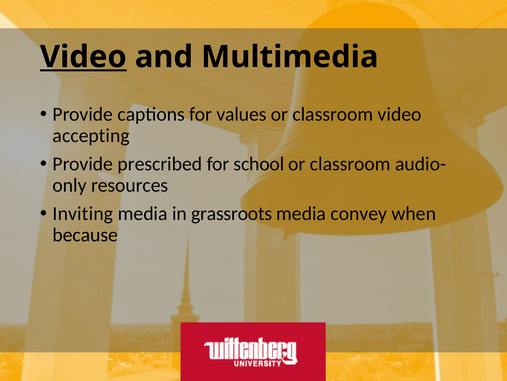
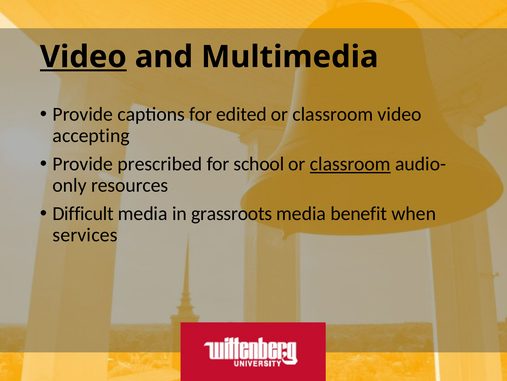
values: values -> edited (242, 114)
classroom underline: none -> present (350, 164)
Inviting: Inviting -> Difficult (83, 213)
convey: convey -> benefit (359, 213)
because: because -> services (85, 235)
